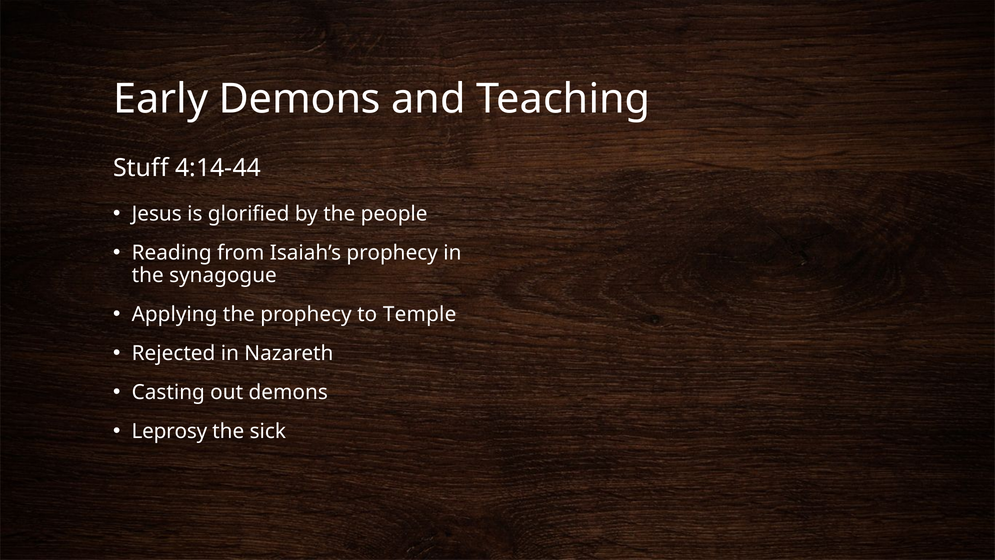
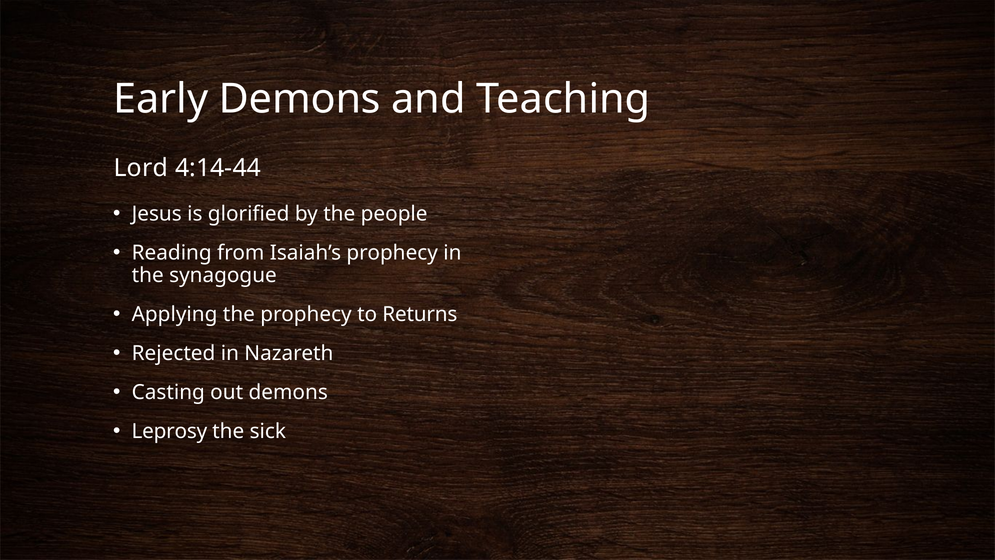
Stuff: Stuff -> Lord (141, 168)
Temple: Temple -> Returns (420, 314)
